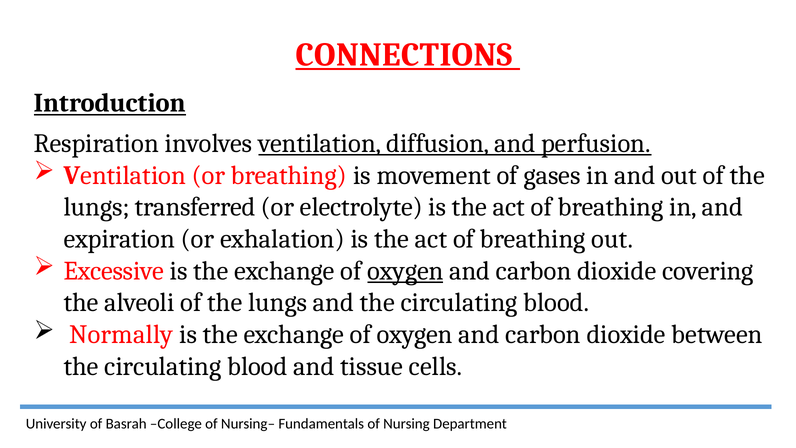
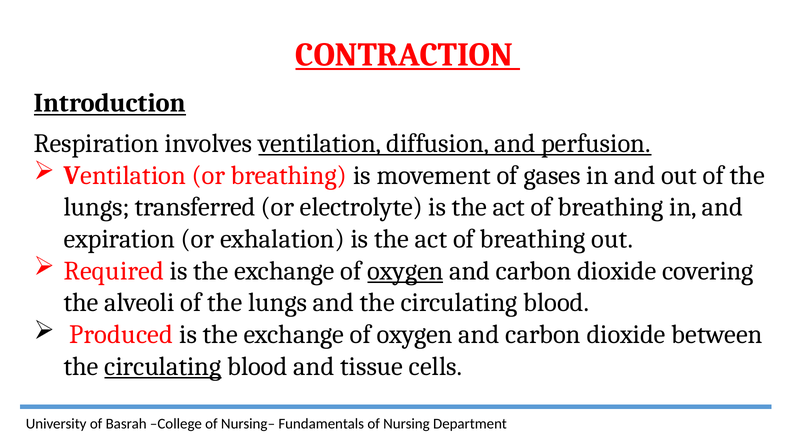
CONNECTIONS: CONNECTIONS -> CONTRACTION (404, 55)
Excessive: Excessive -> Required (114, 271)
Normally: Normally -> Produced (121, 334)
circulating underline: none -> present (163, 366)
